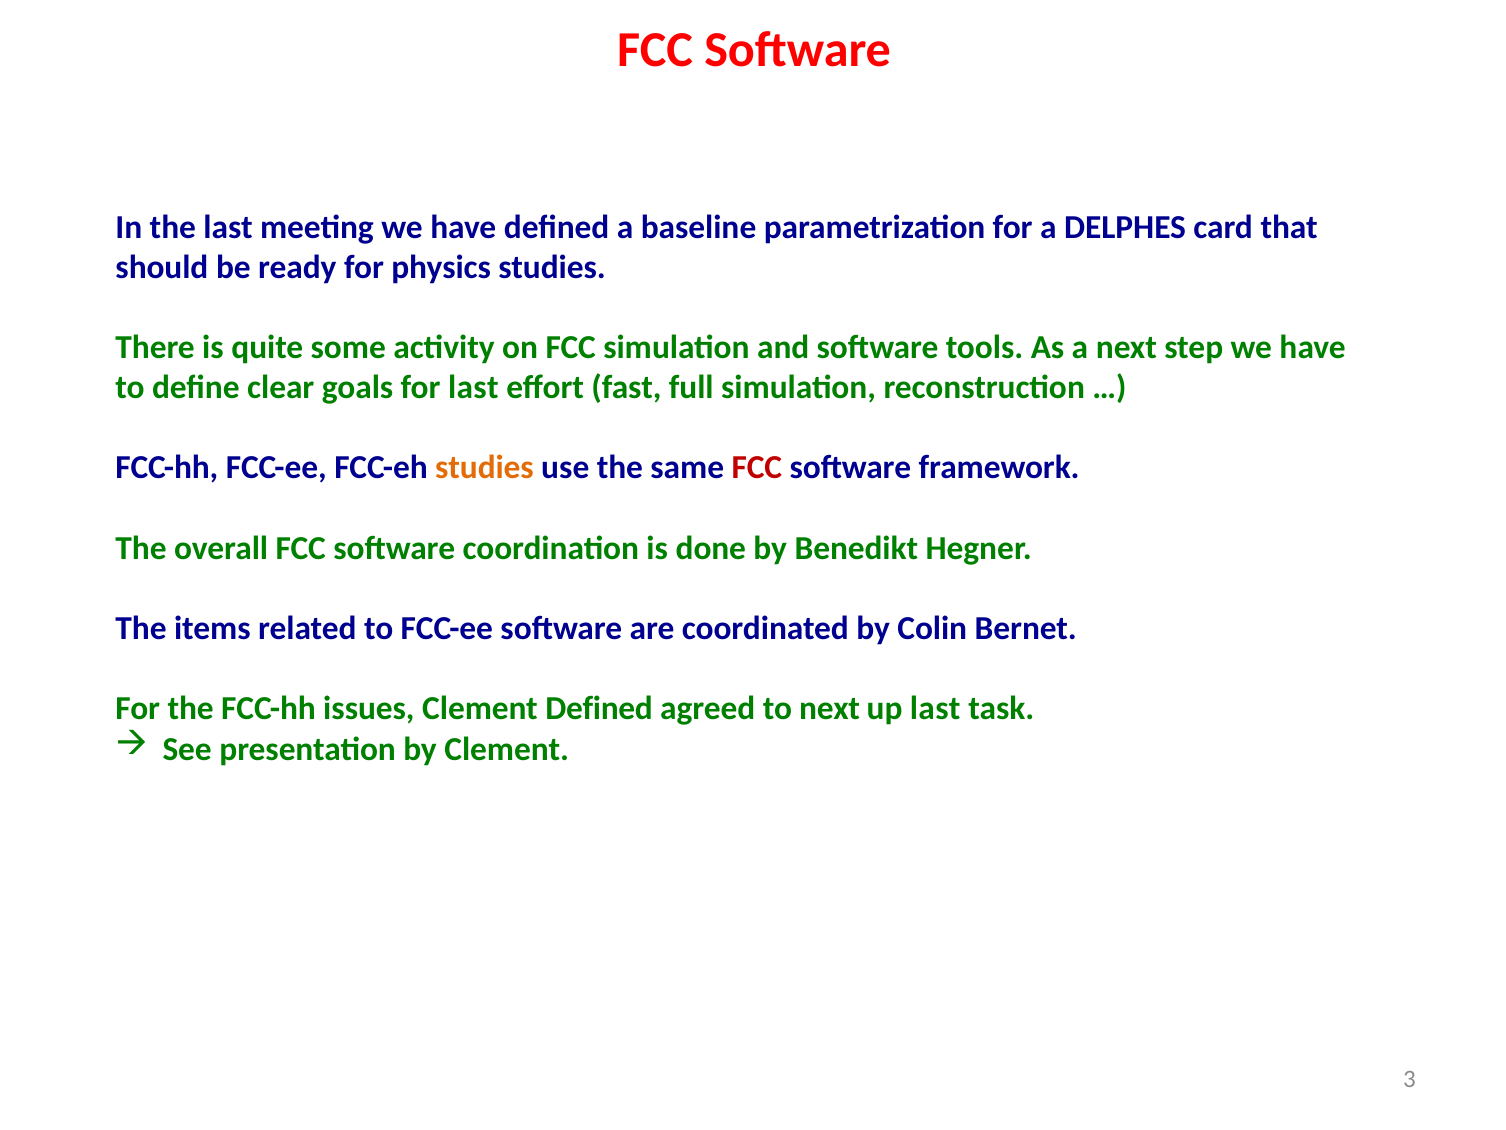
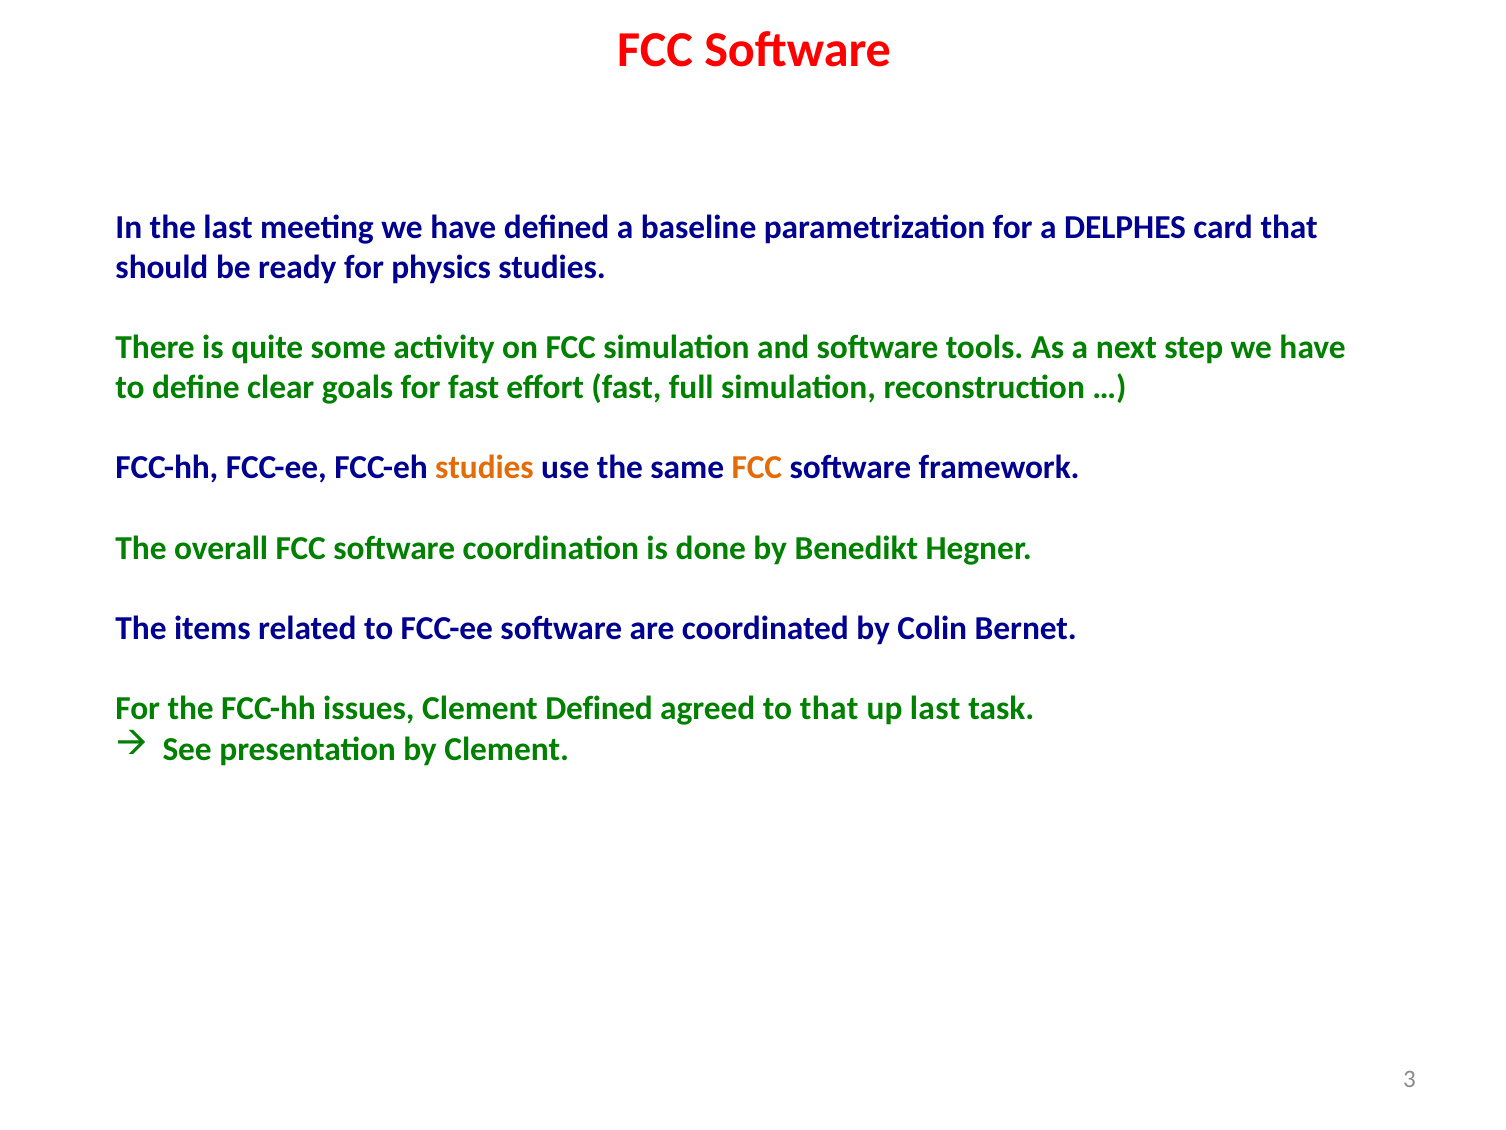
for last: last -> fast (474, 387)
FCC colour: red -> orange (757, 468)
to next: next -> that (829, 709)
